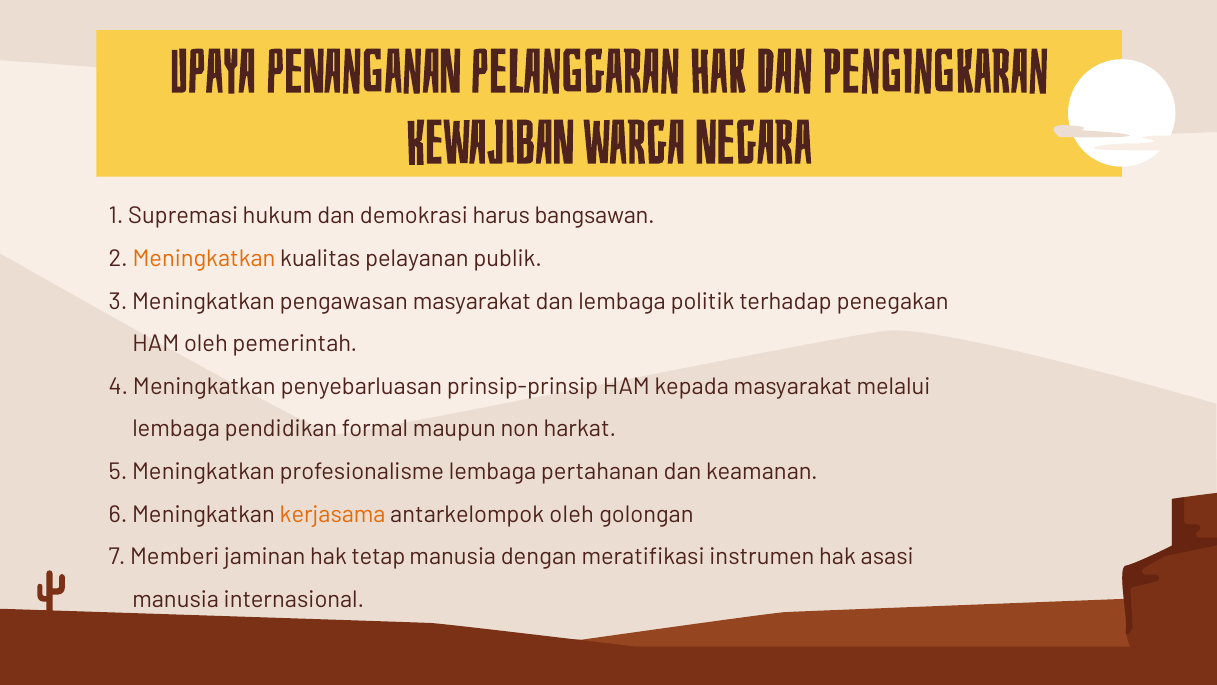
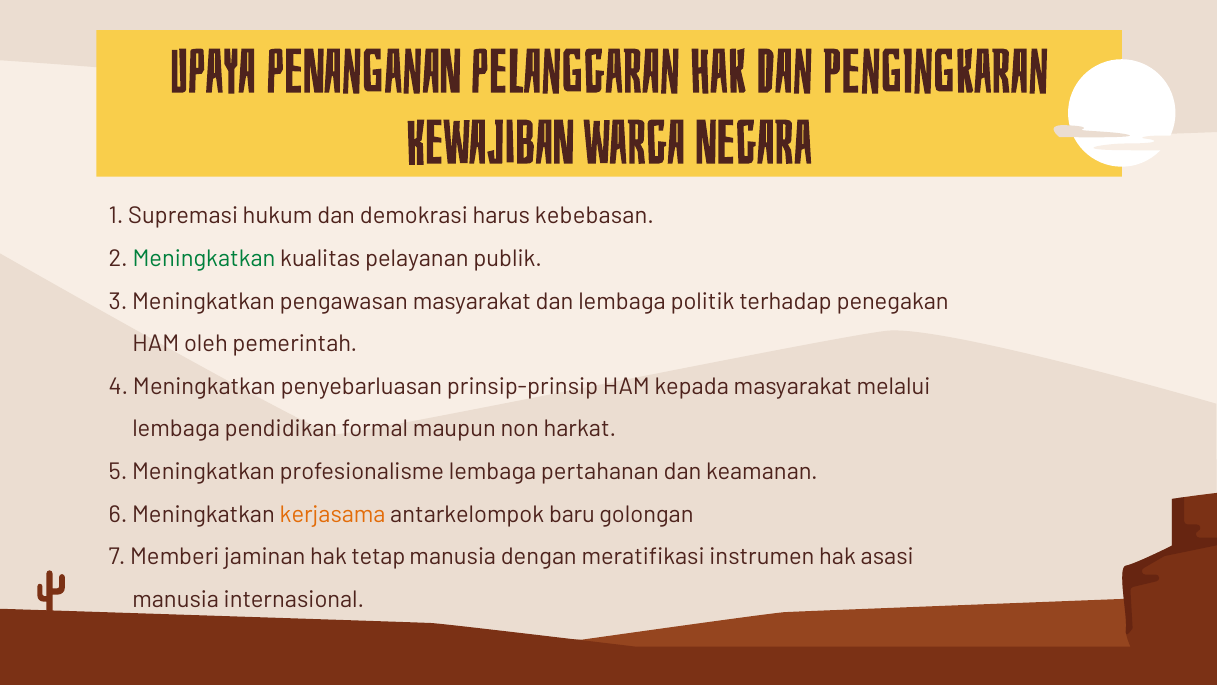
bangsawan: bangsawan -> kebebasan (594, 216)
Meningkatkan colour: orange -> green (204, 259)
antarkelompok oleh: oleh -> baru (572, 514)
